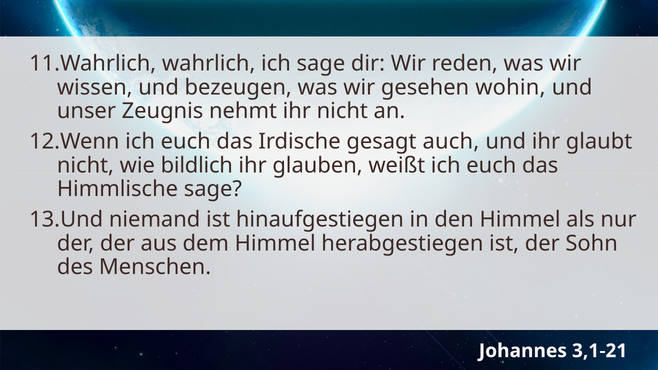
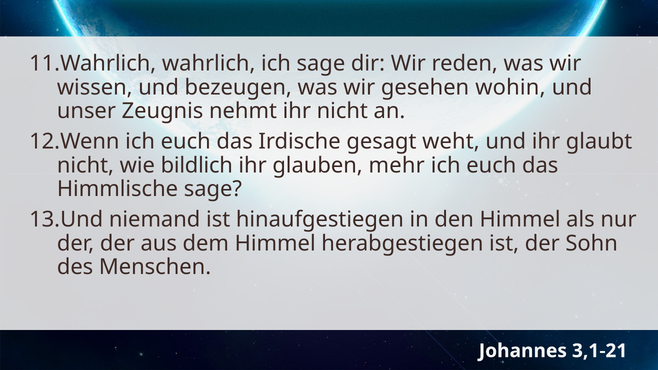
auch: auch -> weht (451, 142)
weißt: weißt -> mehr (397, 165)
